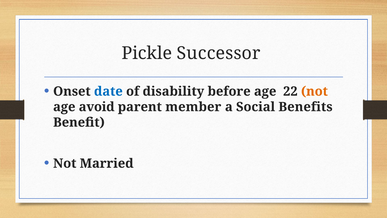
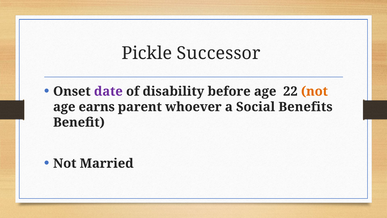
date colour: blue -> purple (108, 91)
avoid: avoid -> earns (97, 107)
member: member -> whoever (193, 107)
